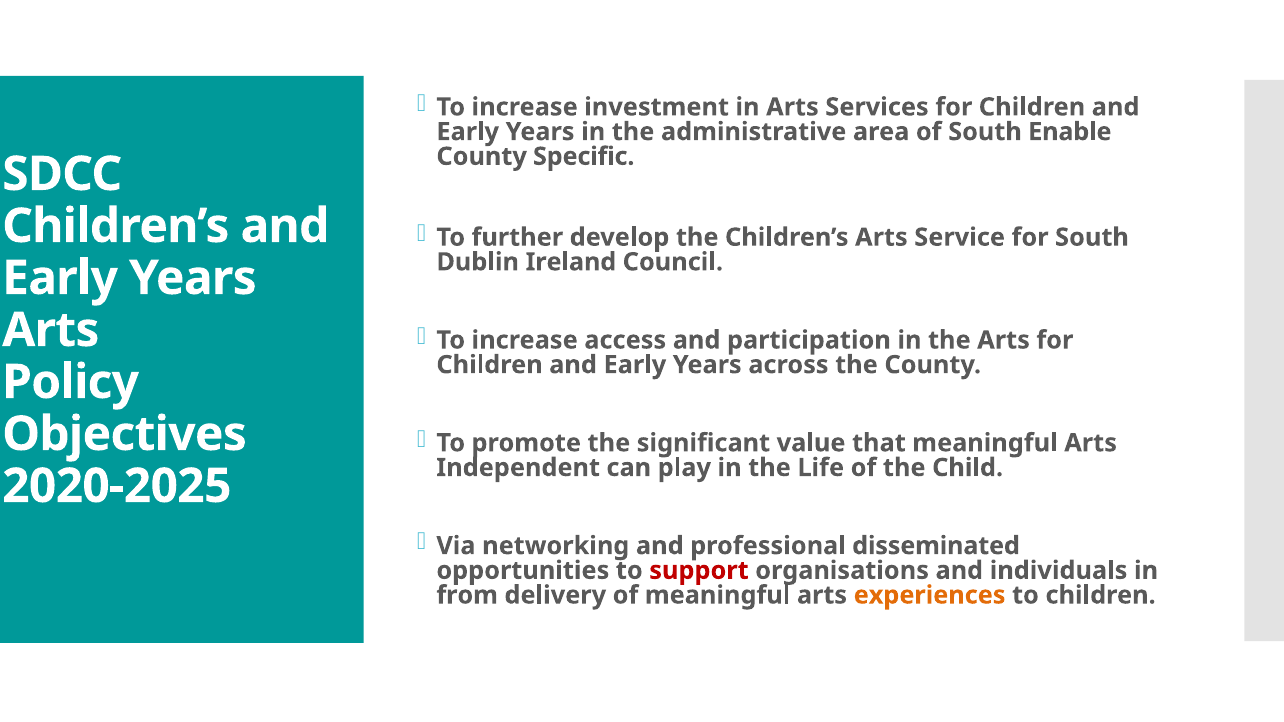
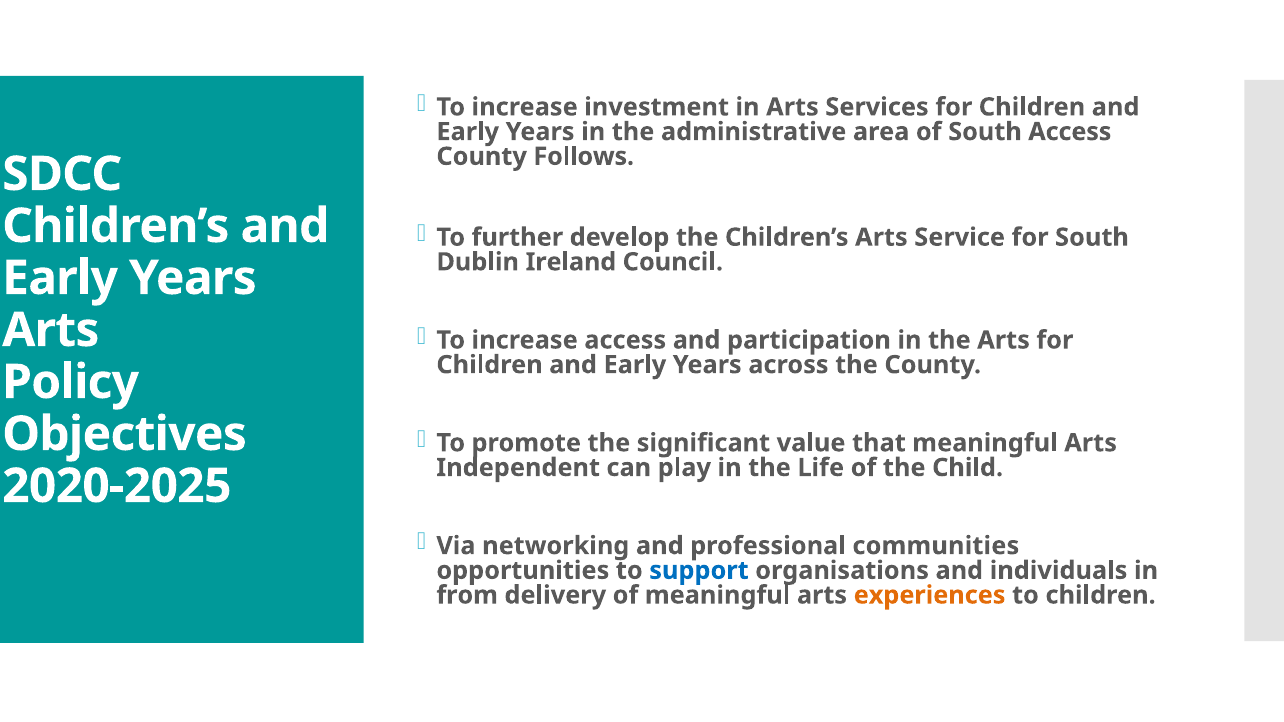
South Enable: Enable -> Access (1070, 132)
Specific: Specific -> Follows (584, 157)
disseminated: disseminated -> communities (936, 546)
support colour: red -> blue (699, 571)
